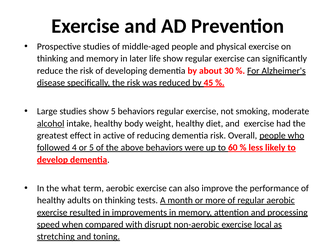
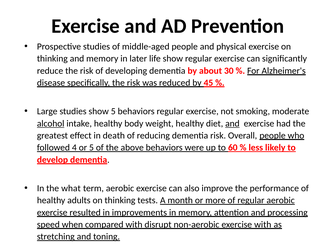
and underline: none -> present (232, 123)
active: active -> death (114, 136)
exercise local: local -> with (263, 225)
